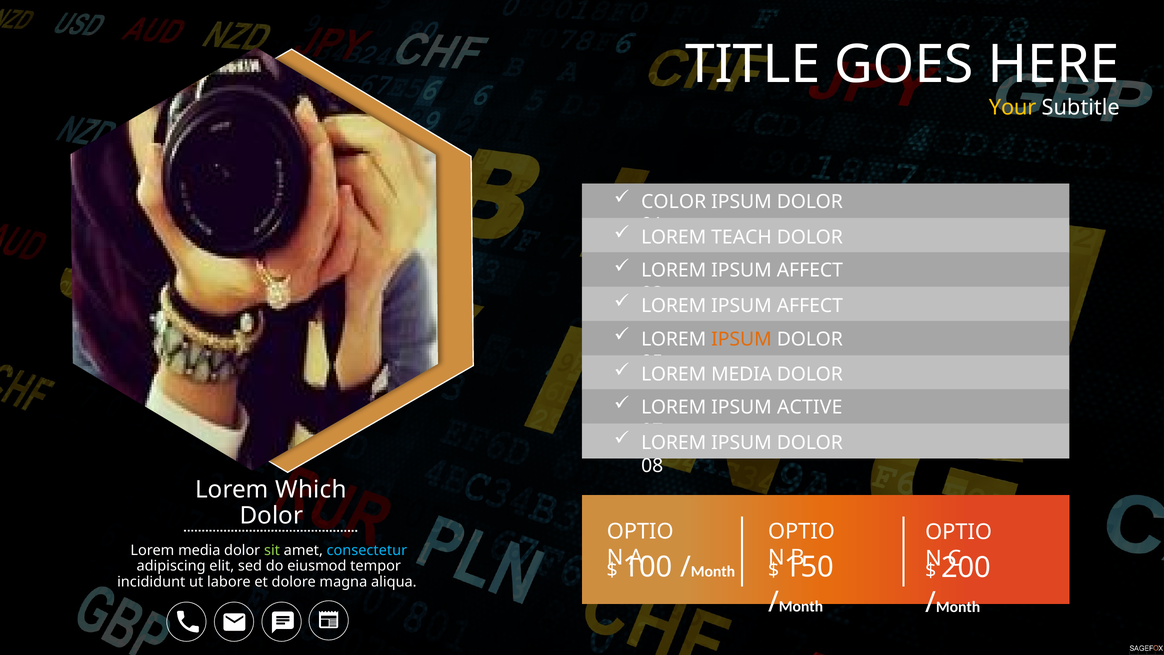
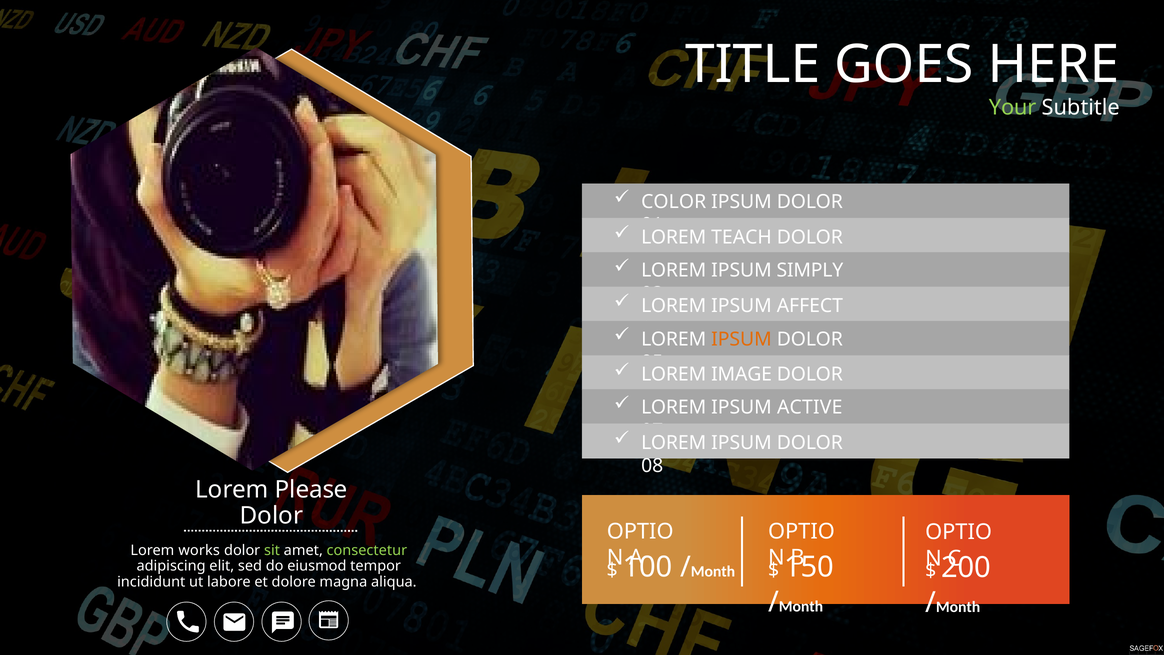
Your colour: yellow -> light green (1013, 108)
AFFECT: AFFECT -> SIMPLY (810, 270)
MEDIA: MEDIA -> IMAGE (742, 374)
Which: Which -> Please (311, 489)
media: media -> works (199, 550)
consectetur colour: light blue -> light green (367, 550)
